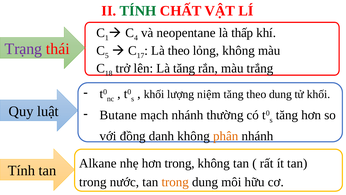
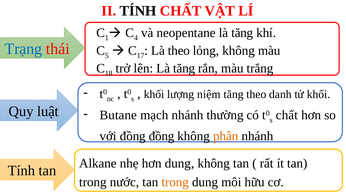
TÍNH colour: green -> black (138, 11)
neopentane là thấp: thấp -> tăng (242, 33)
Trạng colour: purple -> blue (23, 49)
theo dung: dung -> danh (280, 94)
tăng: tăng -> chất (287, 115)
đồng danh: danh -> đồng (162, 136)
hơn trong: trong -> dung (180, 163)
